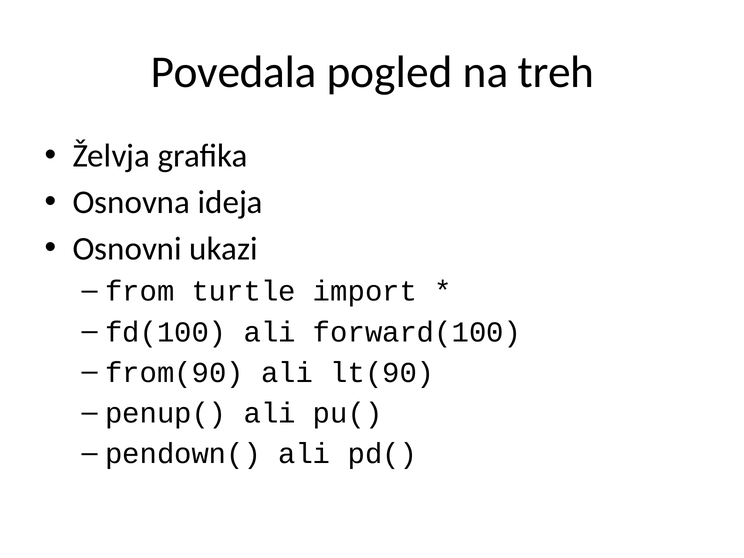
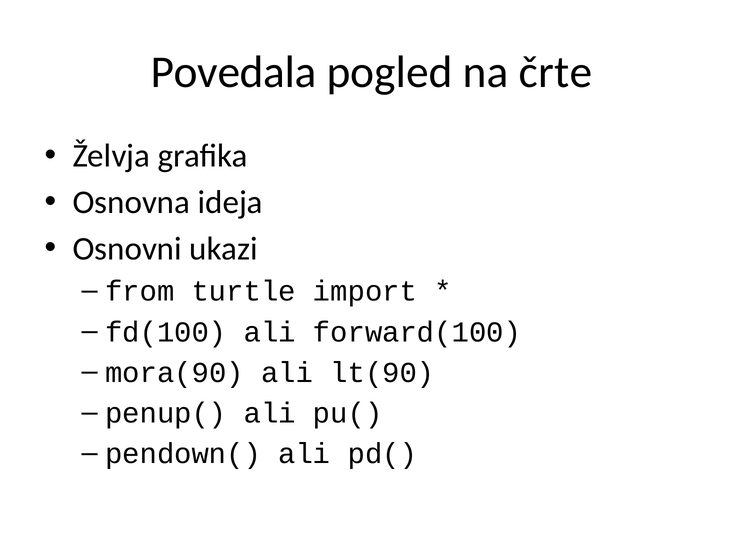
treh: treh -> črte (556, 72)
from(90: from(90 -> mora(90 (174, 372)
